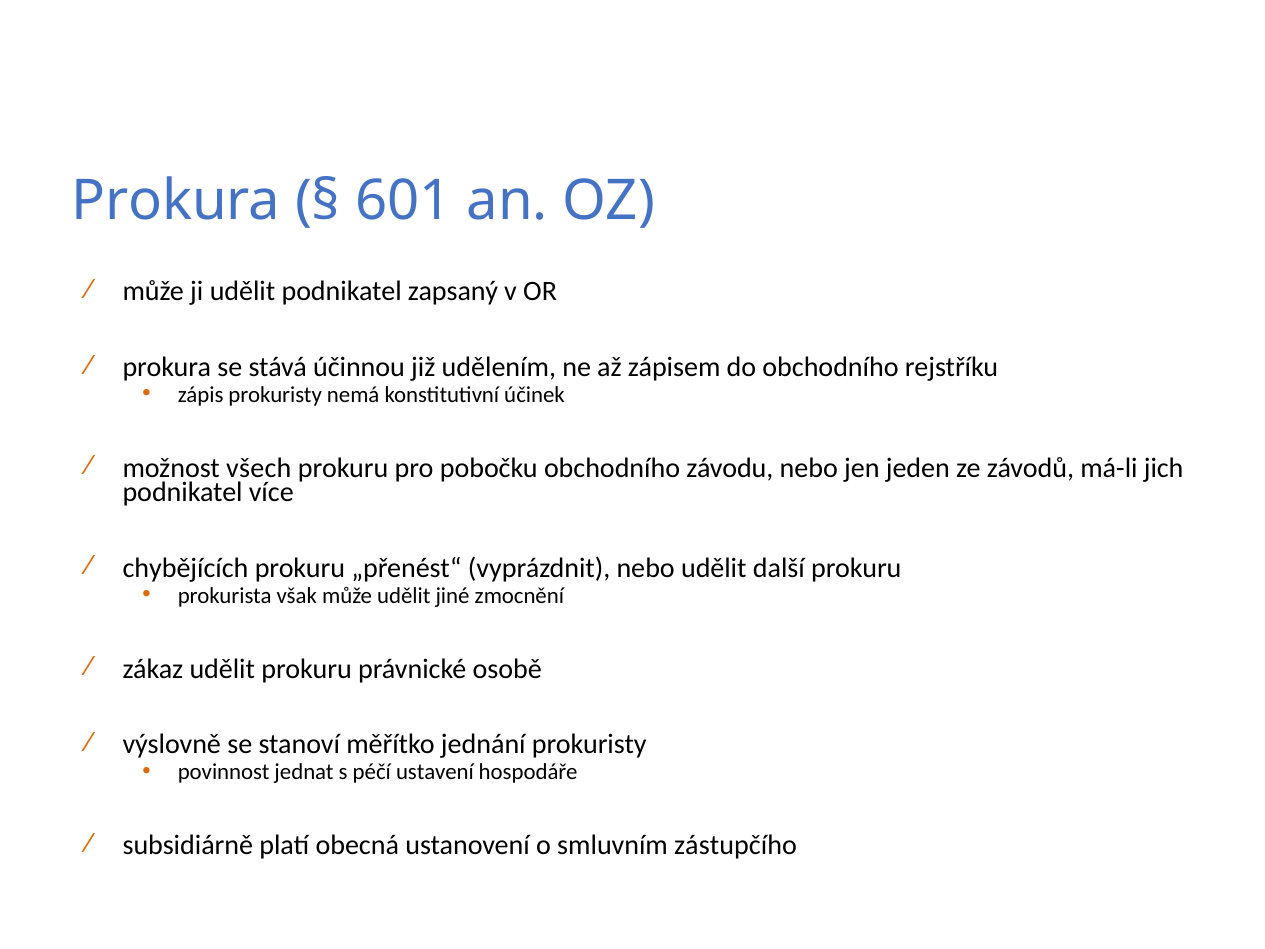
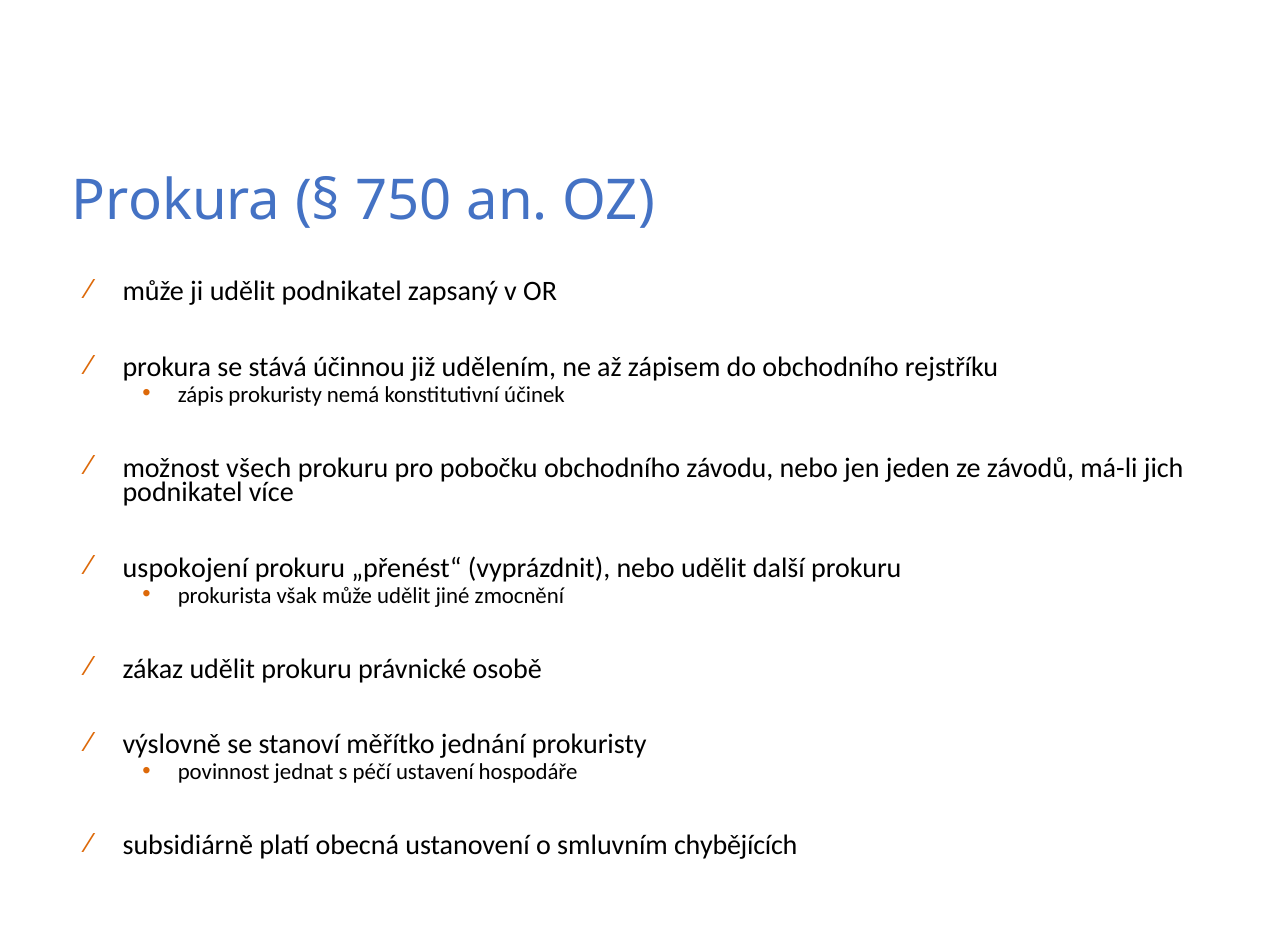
601: 601 -> 750 (404, 201)
chybějících: chybějících -> uspokojení (185, 568)
zástupčího: zástupčího -> chybějících (736, 845)
